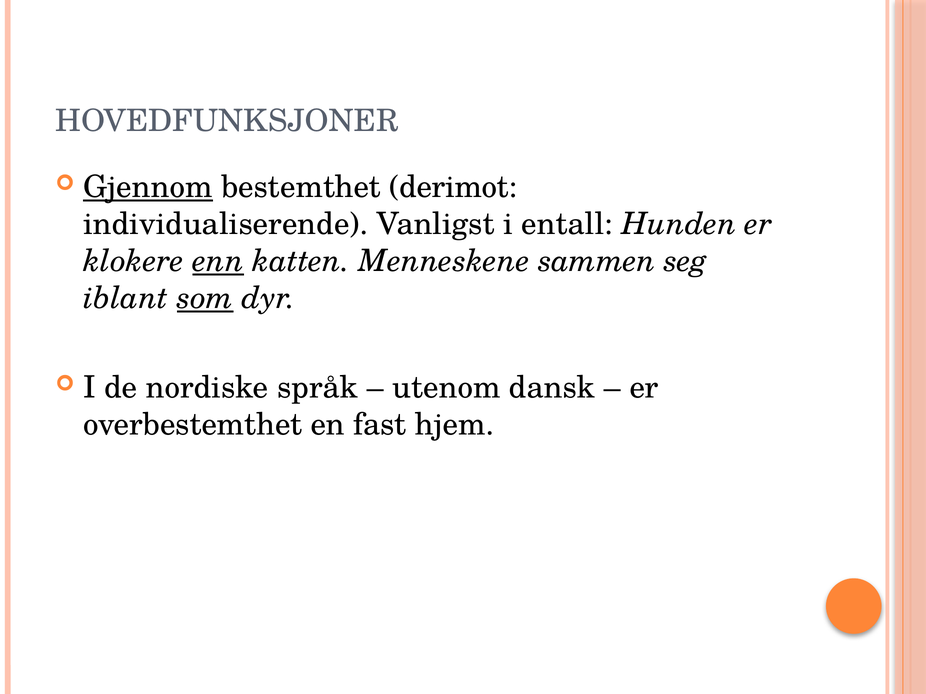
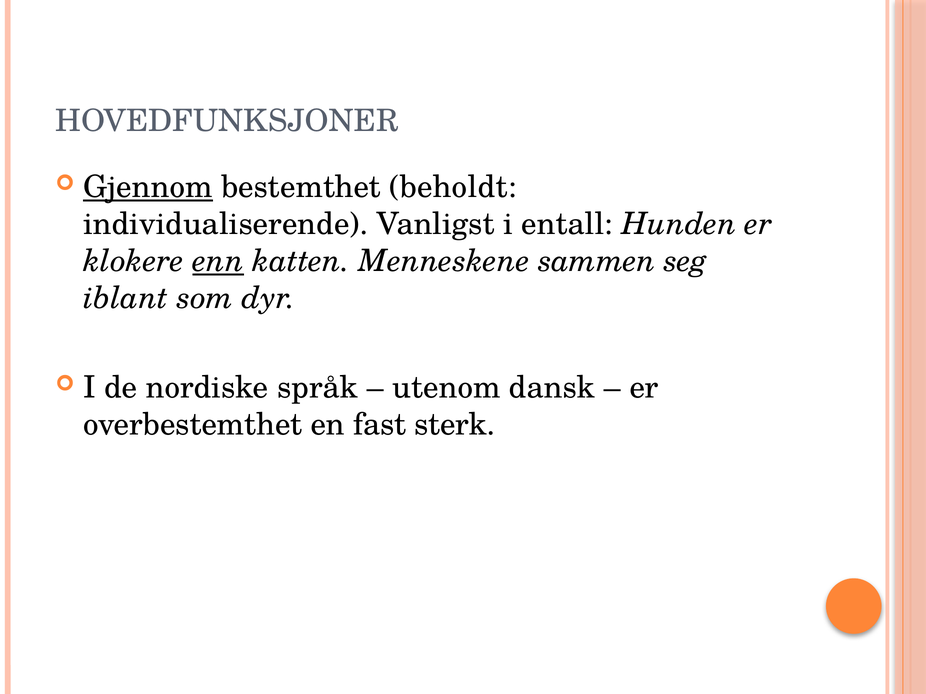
derimot: derimot -> beholdt (453, 187)
som underline: present -> none (205, 298)
hjem: hjem -> sterk (455, 425)
